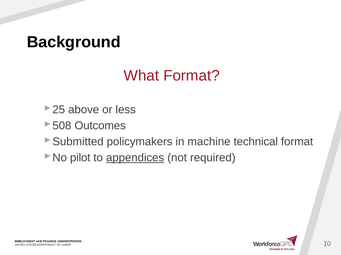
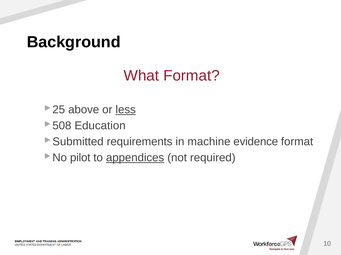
less underline: none -> present (126, 110)
Outcomes: Outcomes -> Education (100, 126)
policymakers: policymakers -> requirements (140, 142)
technical: technical -> evidence (256, 142)
